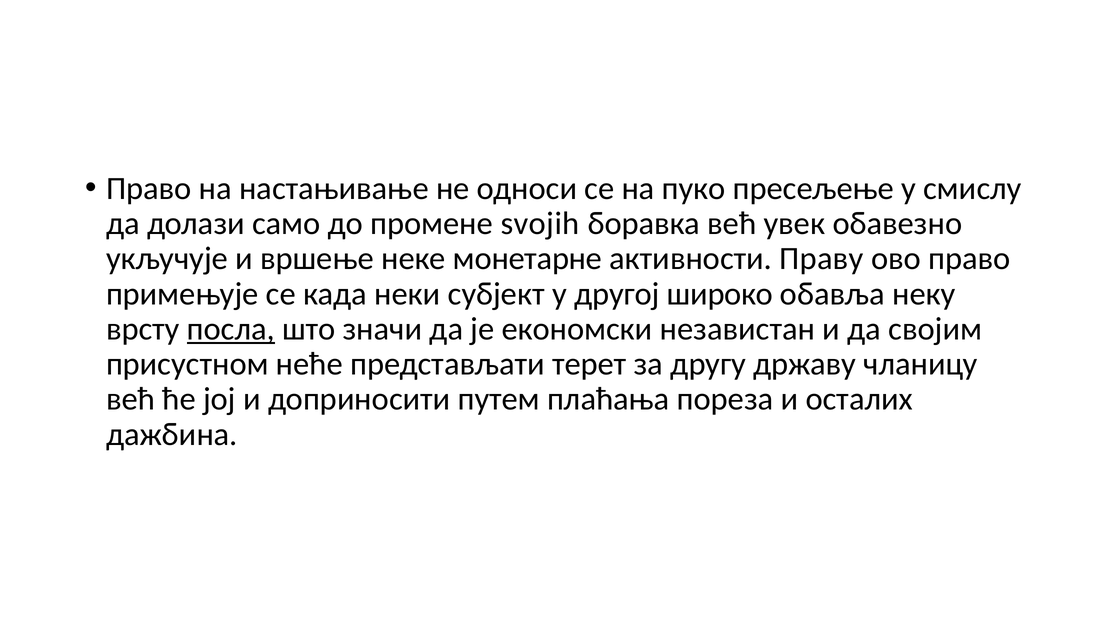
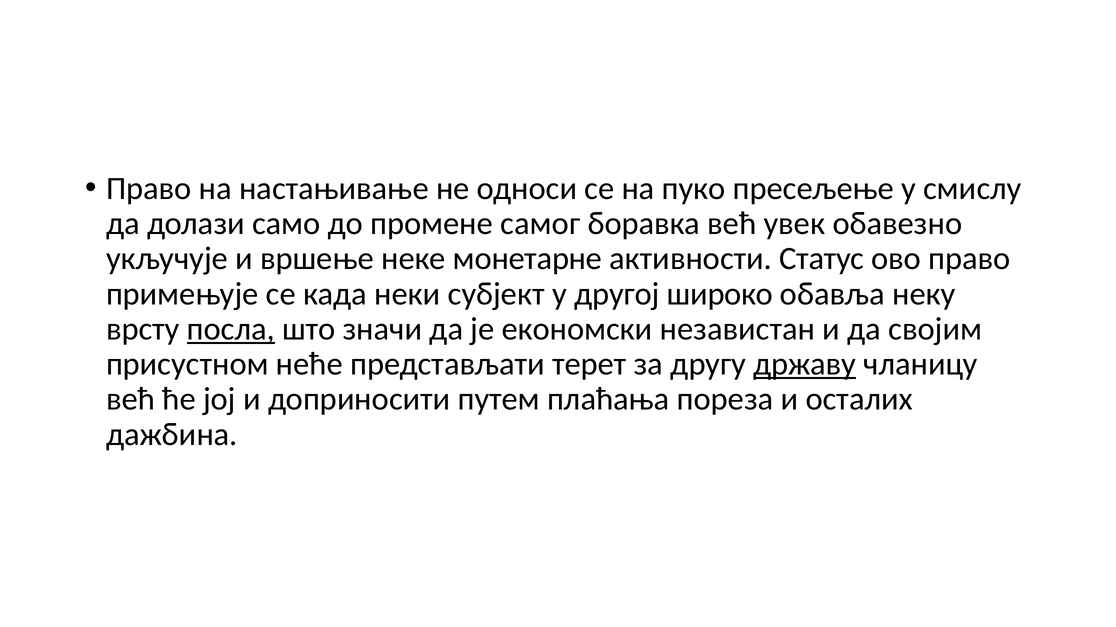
svojih: svojih -> самог (540, 224)
Праву: Праву -> Статус (822, 259)
државу underline: none -> present (805, 364)
